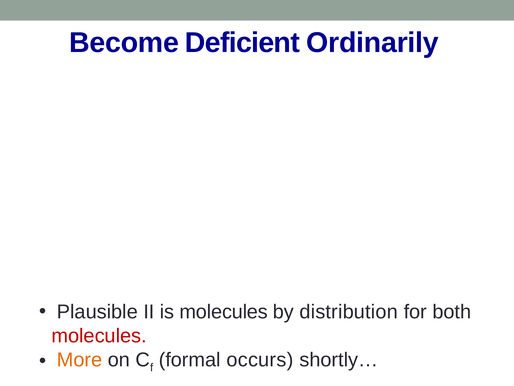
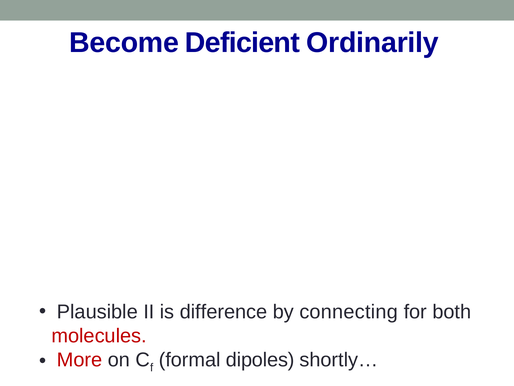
is molecules: molecules -> difference (224, 311)
distribution: distribution -> connecting (349, 311)
More colour: orange -> red (80, 359)
occurs: occurs -> dipoles (260, 359)
